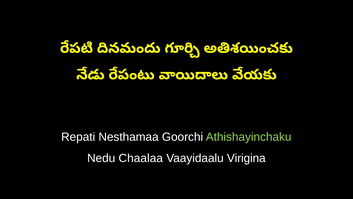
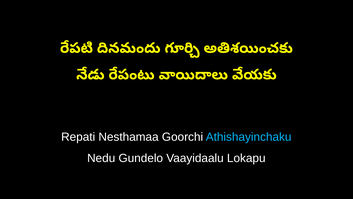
Athishayinchaku colour: light green -> light blue (249, 137)
Chaalaa: Chaalaa -> Gundelo (141, 158)
Virigina: Virigina -> Lokapu (246, 158)
